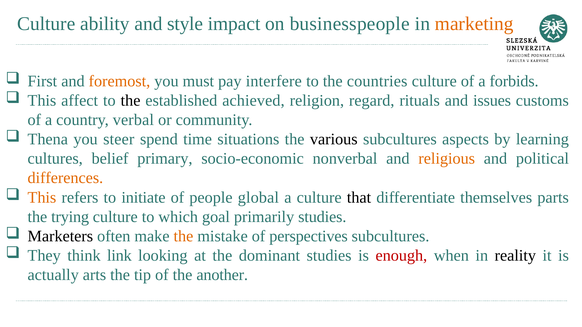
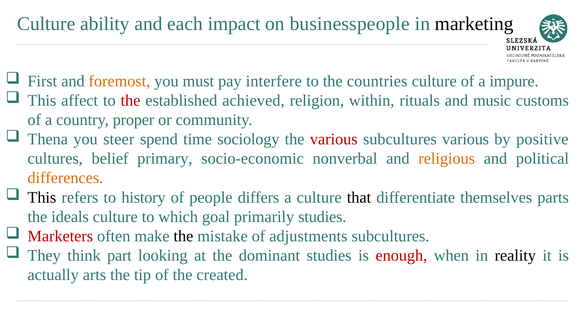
style: style -> each (185, 24)
marketing colour: orange -> black (474, 24)
forbids: forbids -> impure (514, 81)
the colour: black -> red (131, 101)
regard: regard -> within (372, 101)
issues: issues -> music (492, 101)
verbal: verbal -> proper (133, 120)
situations: situations -> sociology (248, 139)
various colour: black -> red (334, 139)
subcultures aspects: aspects -> various (466, 139)
learning: learning -> positive (542, 139)
This colour: orange -> black (42, 198)
initiate: initiate -> history (144, 198)
global: global -> differs (259, 198)
trying: trying -> ideals (70, 217)
Marketers colour: black -> red (60, 236)
the colour: orange -> black (183, 236)
perspectives: perspectives -> adjustments (308, 236)
link: link -> part (119, 256)
another: another -> created (222, 275)
